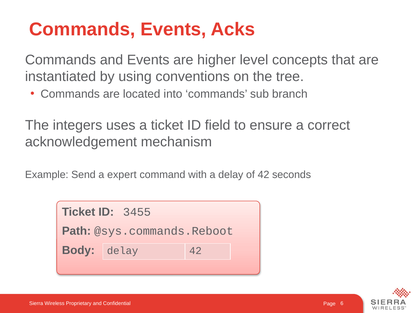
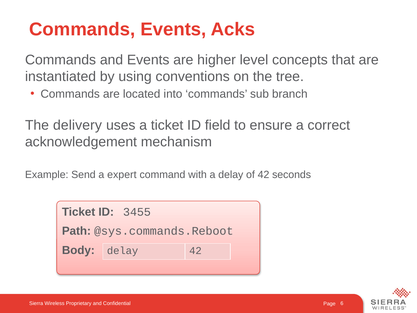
integers: integers -> delivery (77, 125)
